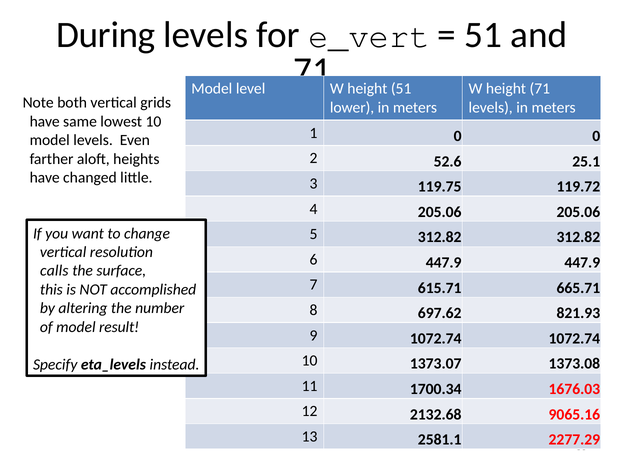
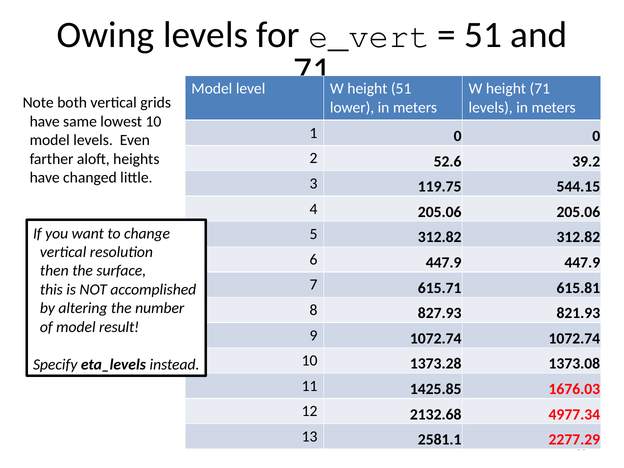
During: During -> Owing (106, 35)
25.1: 25.1 -> 39.2 (586, 161)
119.72: 119.72 -> 544.15 (578, 187)
calls: calls -> then (54, 271)
665.71: 665.71 -> 615.81 (578, 288)
697.62: 697.62 -> 827.93 (440, 313)
1373.07: 1373.07 -> 1373.28 (436, 364)
1700.34: 1700.34 -> 1425.85 (436, 389)
9065.16: 9065.16 -> 4977.34 (574, 414)
